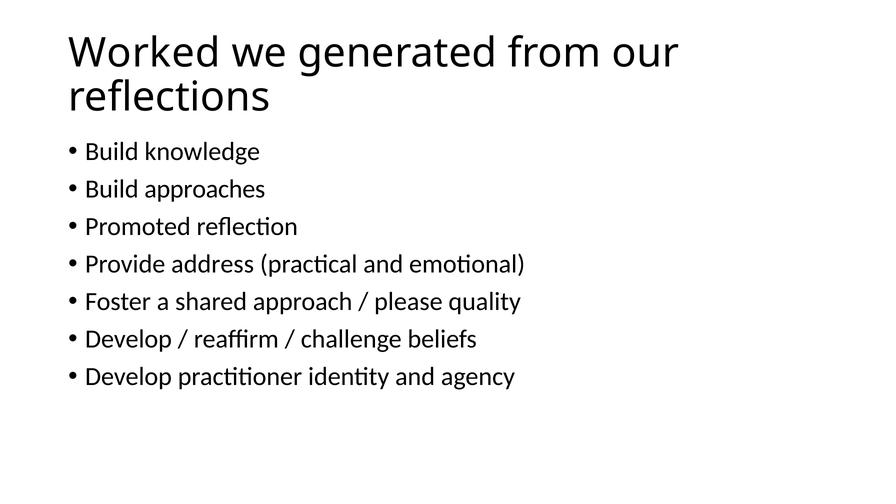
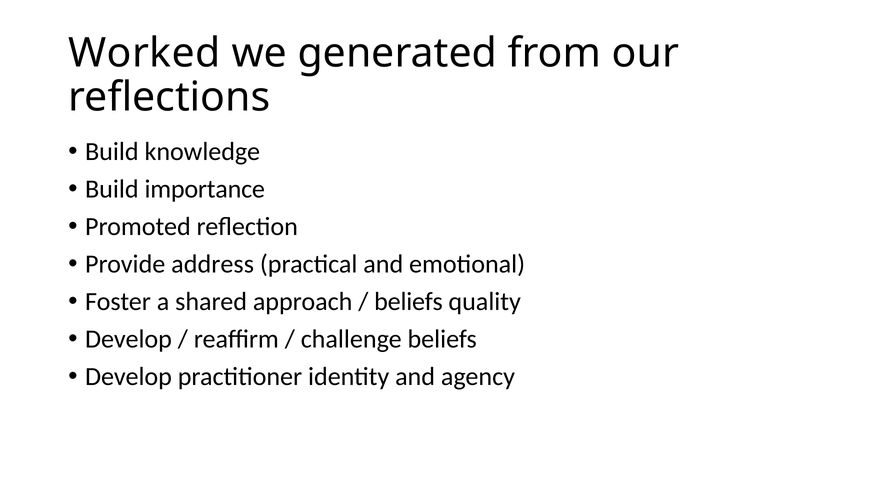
approaches: approaches -> importance (205, 189)
please: please -> beliefs (409, 301)
